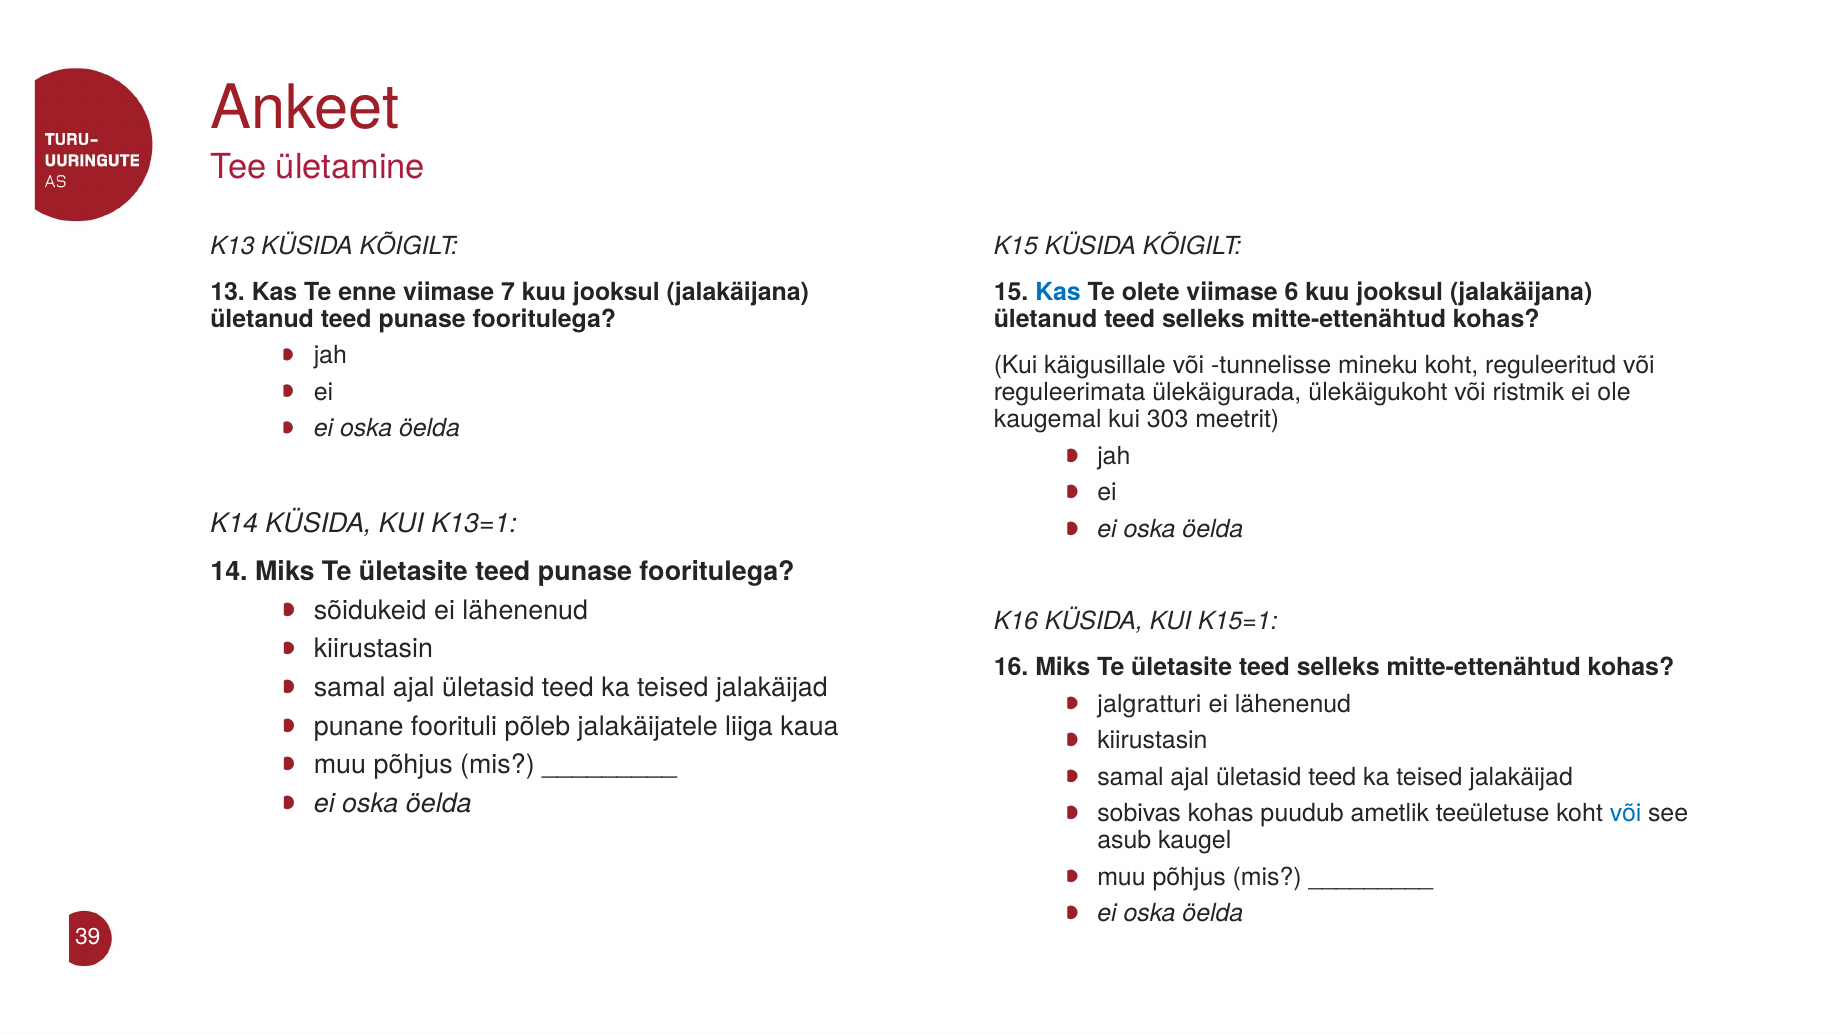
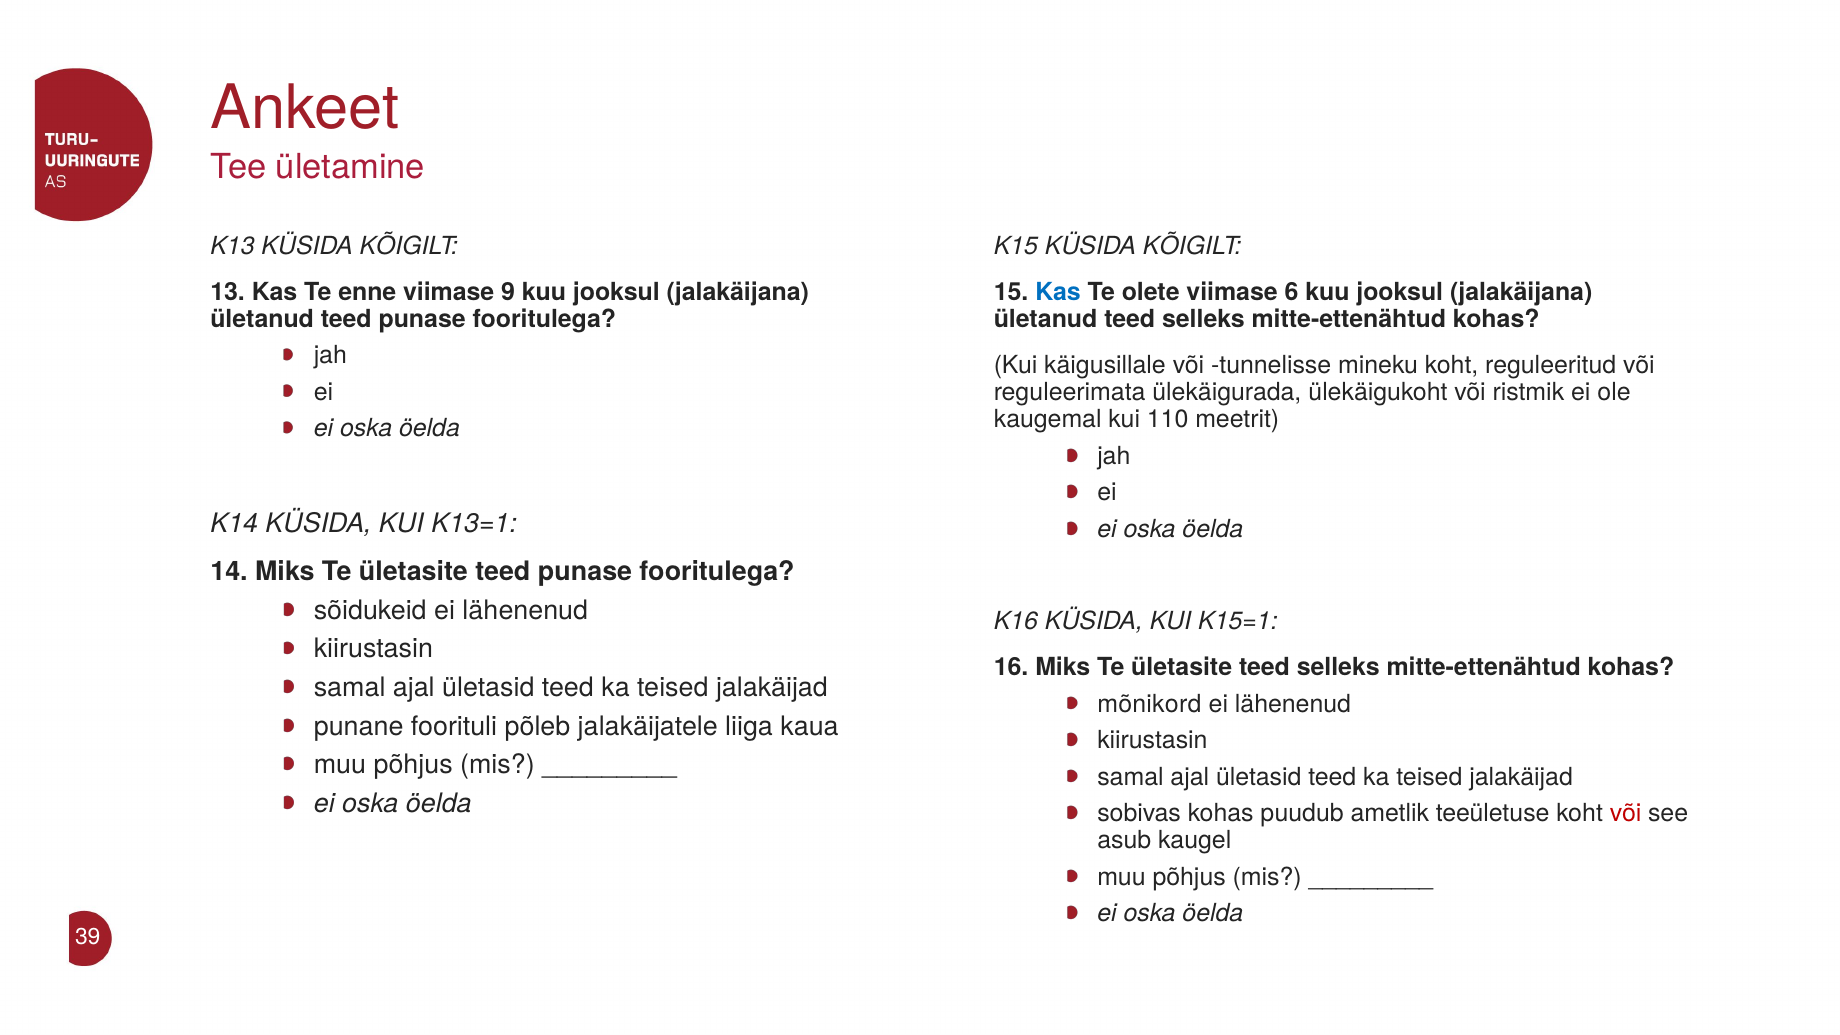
7: 7 -> 9 (508, 292)
303: 303 -> 110 (1168, 420)
jalgratturi: jalgratturi -> mõnikord (1149, 704)
või colour: blue -> red (1626, 813)
